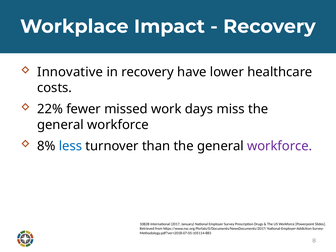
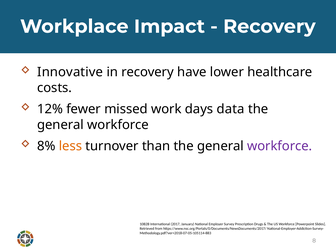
22%: 22% -> 12% (50, 109)
miss: miss -> data (231, 109)
less colour: blue -> orange (70, 146)
